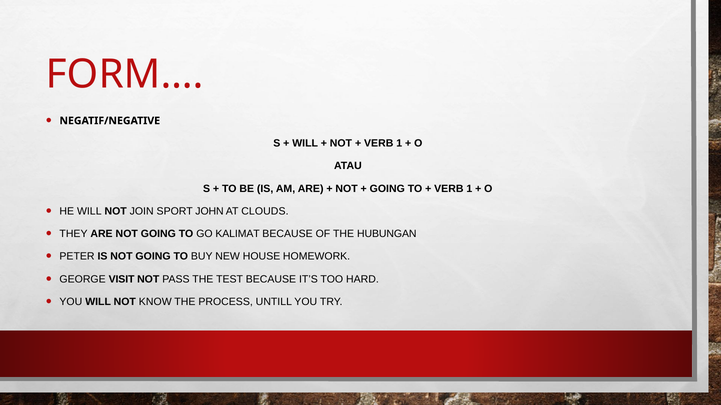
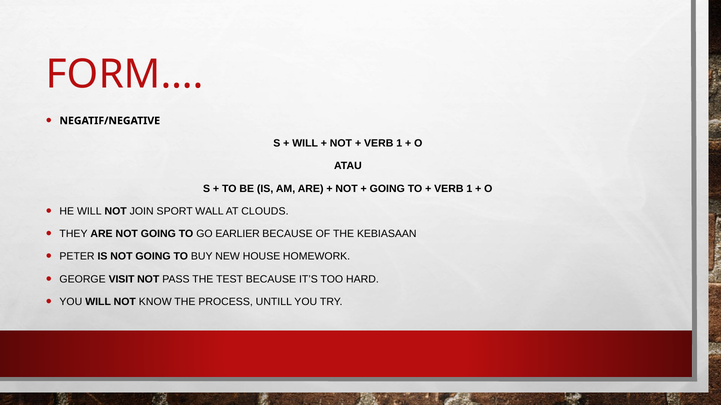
JOHN: JOHN -> WALL (210, 212)
KALIMAT: KALIMAT -> EARLIER (238, 234)
HUBUNGAN: HUBUNGAN -> KEBIASAAN (387, 234)
